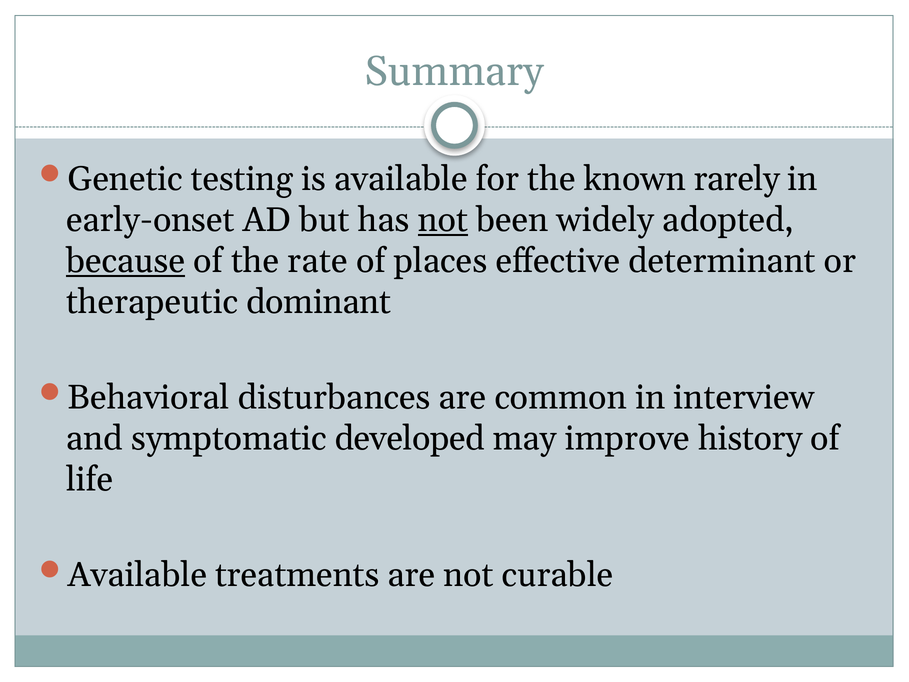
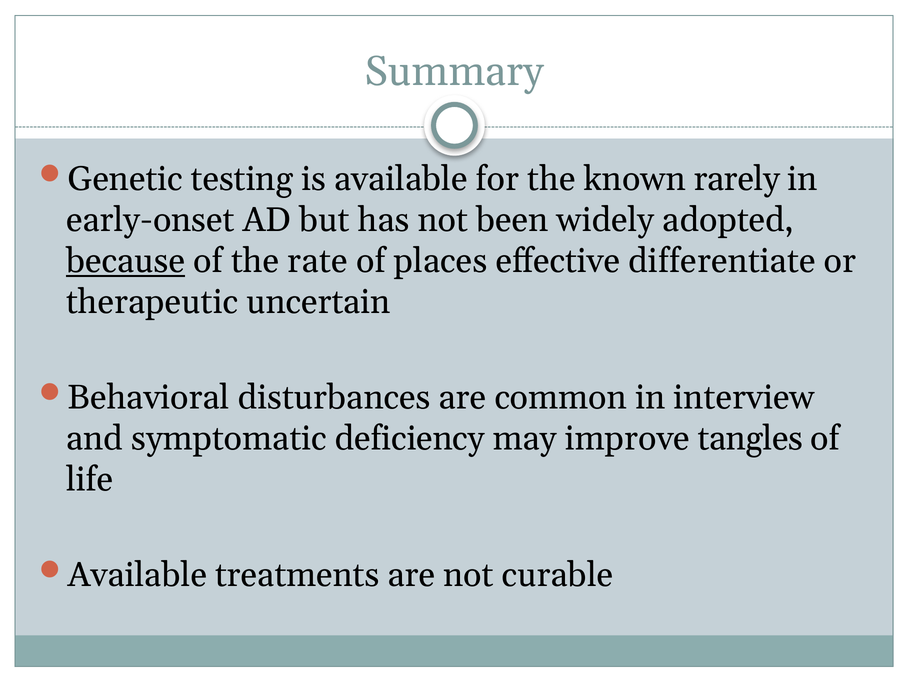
not underline: present -> none (443, 220)
determinant: determinant -> differentiate (722, 261)
dominant: dominant -> uncertain (318, 302)
developed: developed -> deficiency (410, 438)
history: history -> tangles (750, 438)
